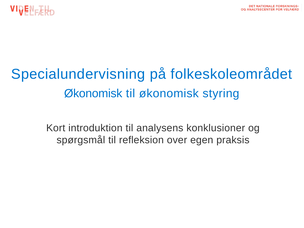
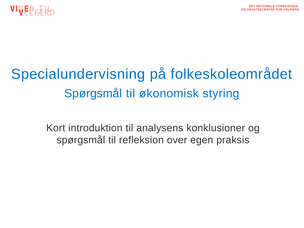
Økonomisk: Økonomisk -> Spørgsmål (93, 93)
